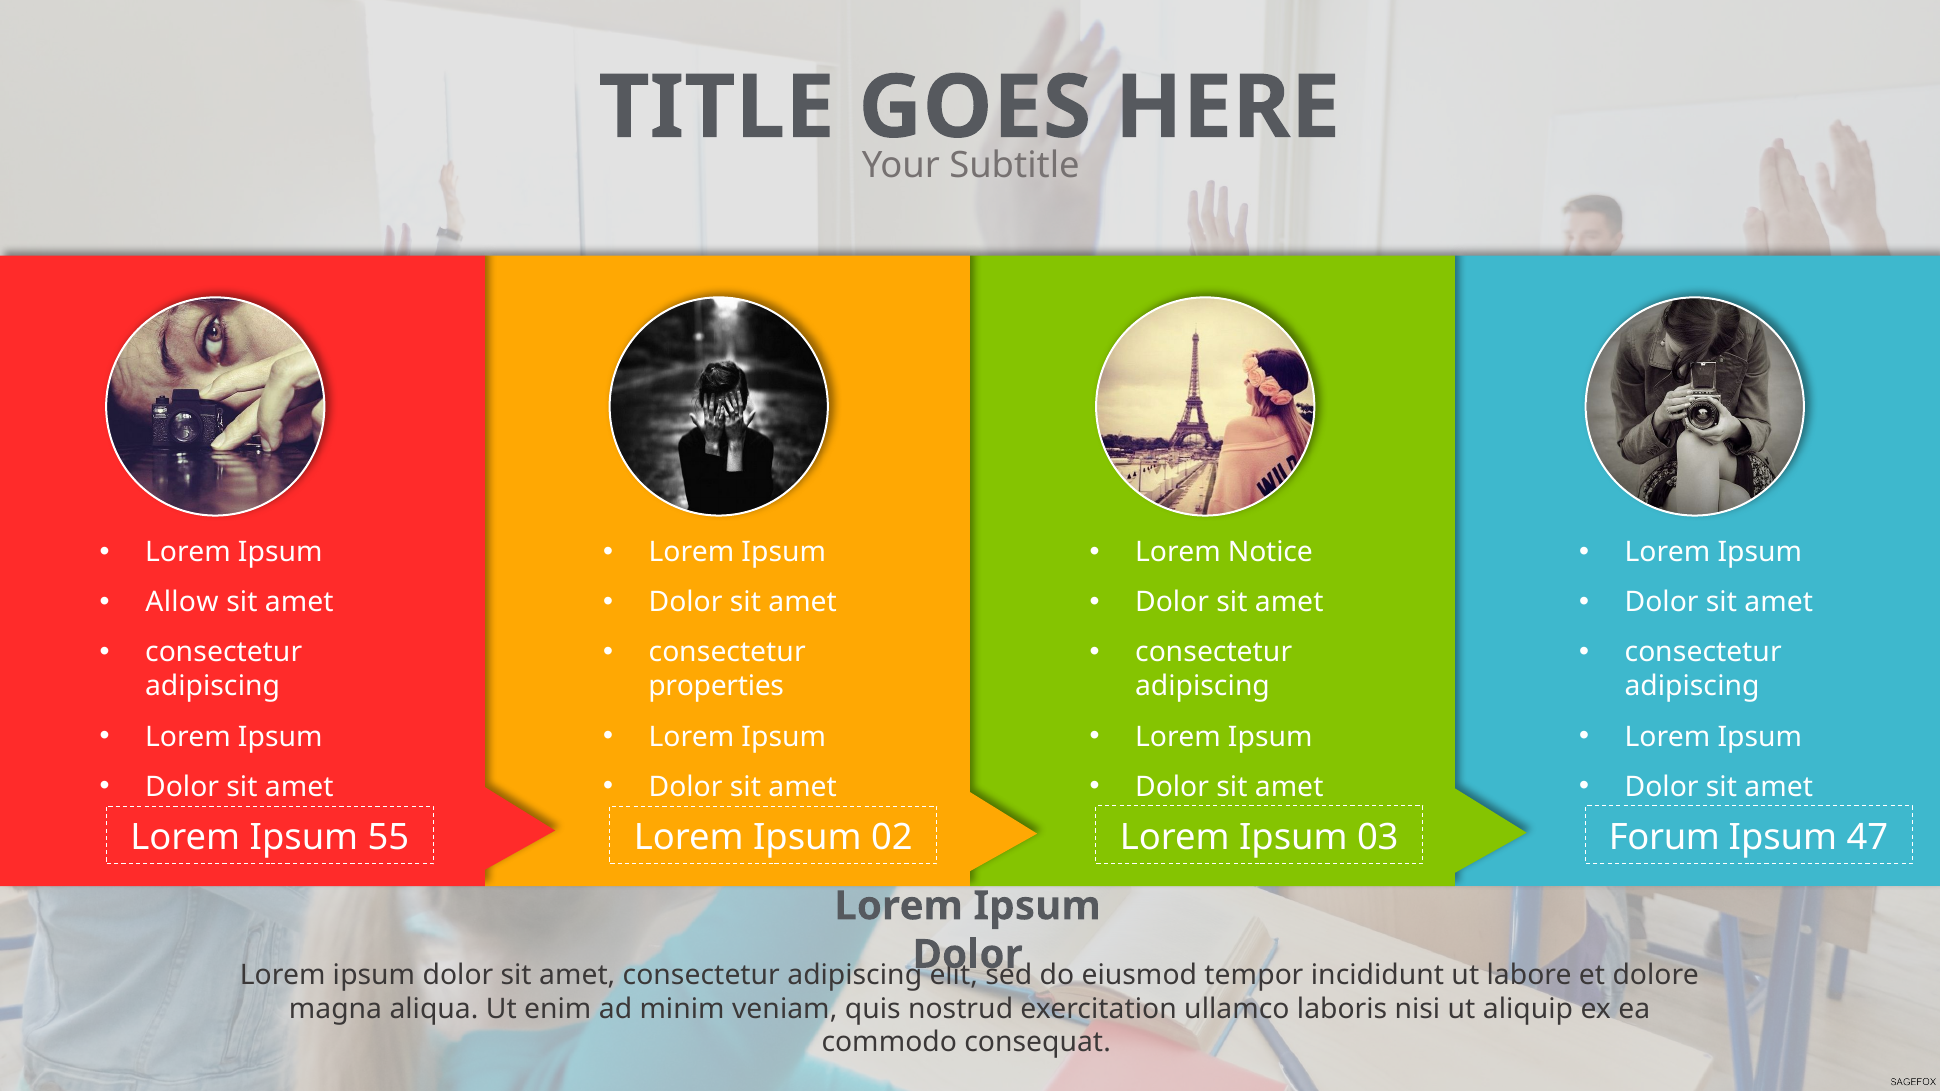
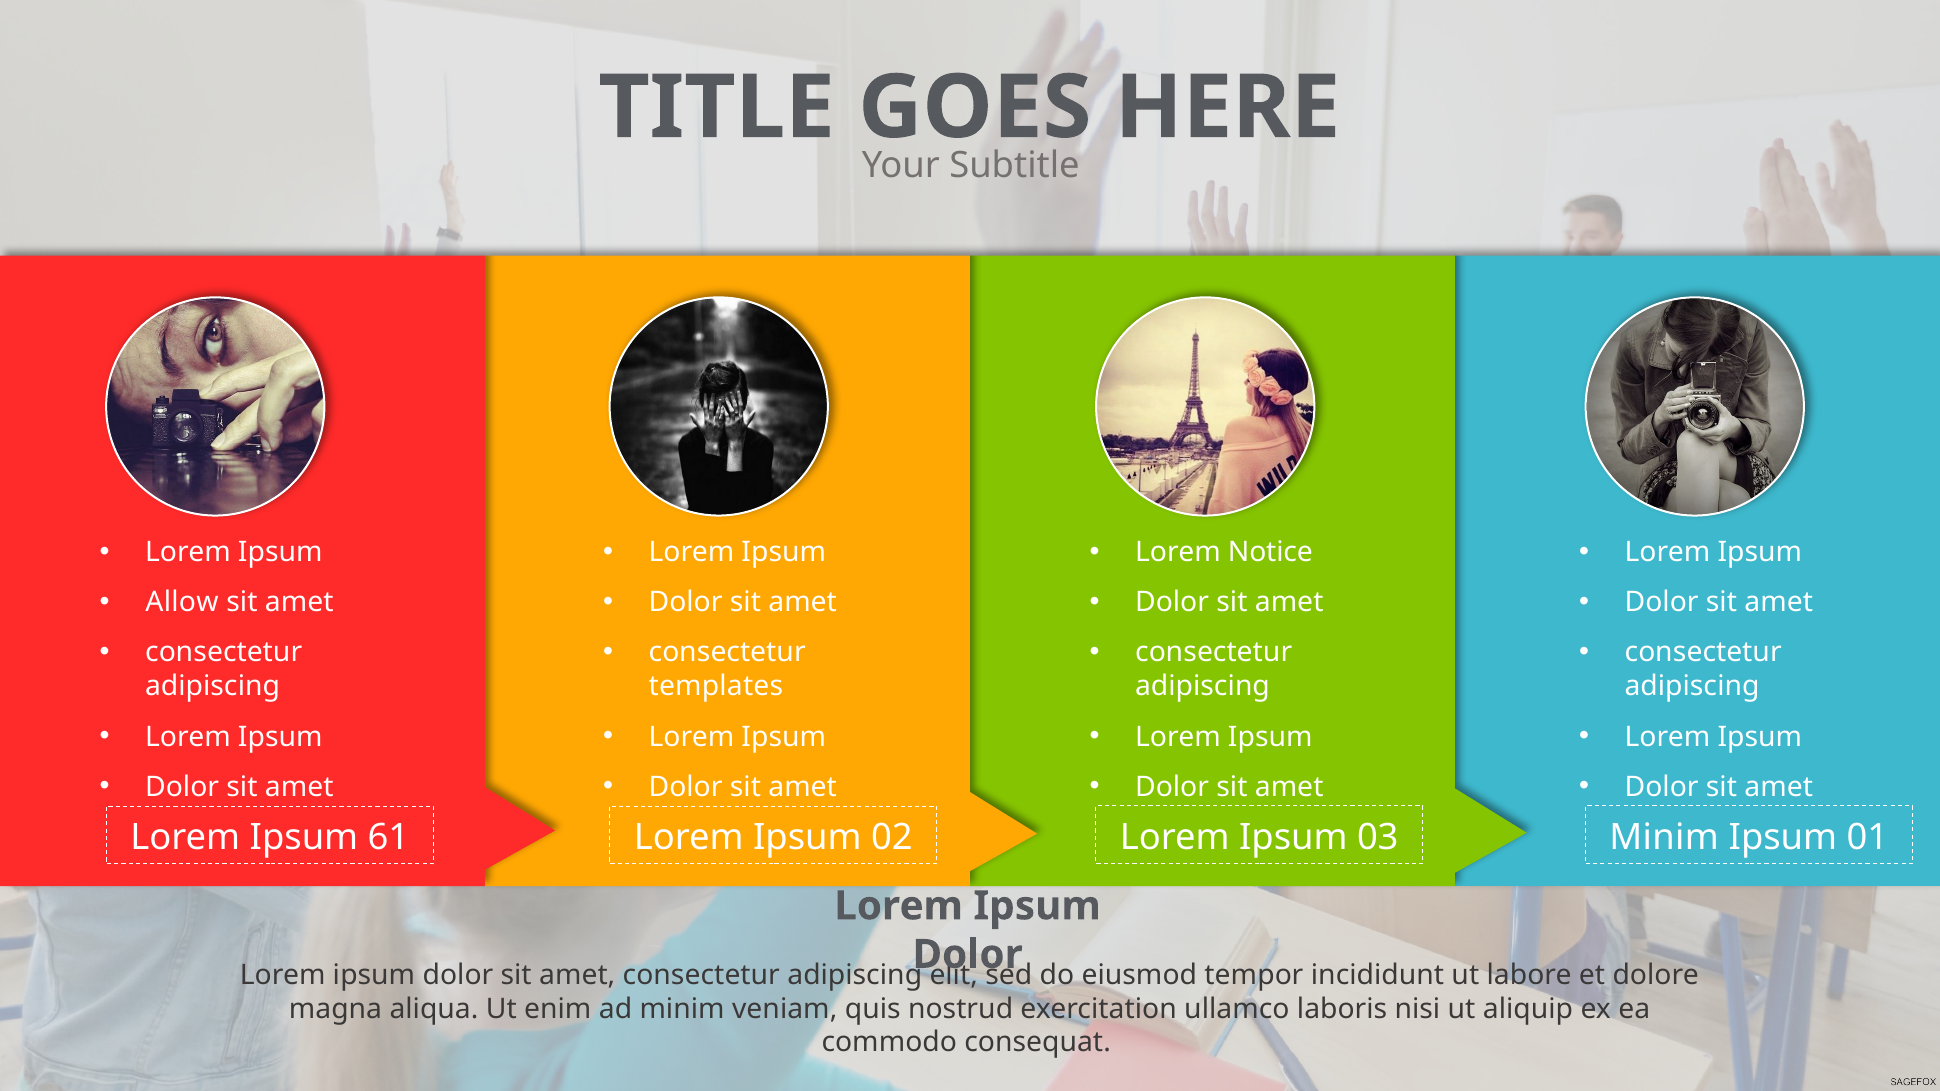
properties: properties -> templates (716, 687)
55: 55 -> 61 (388, 838)
03 Forum: Forum -> Minim (1664, 838)
47: 47 -> 01 (1867, 838)
